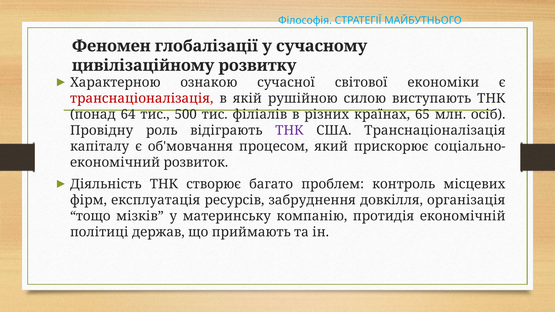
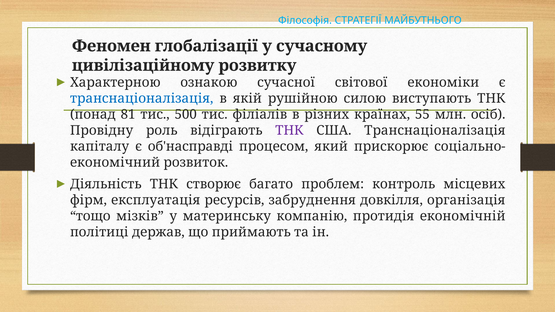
транснаціоналізація colour: red -> blue (142, 99)
64: 64 -> 81 (128, 115)
65: 65 -> 55 (422, 115)
об'мовчання: об'мовчання -> об'насправді (190, 147)
